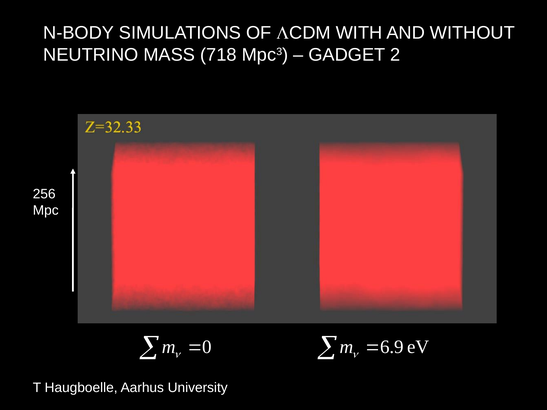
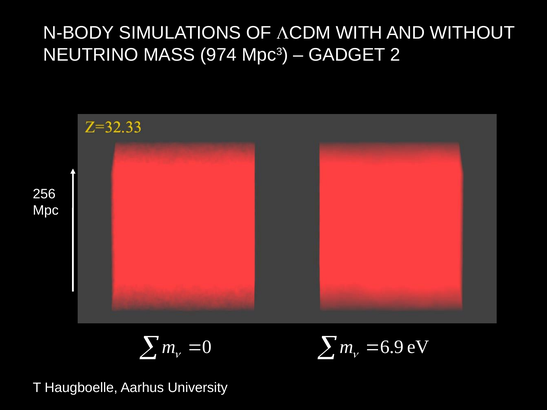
718: 718 -> 974 (218, 55)
